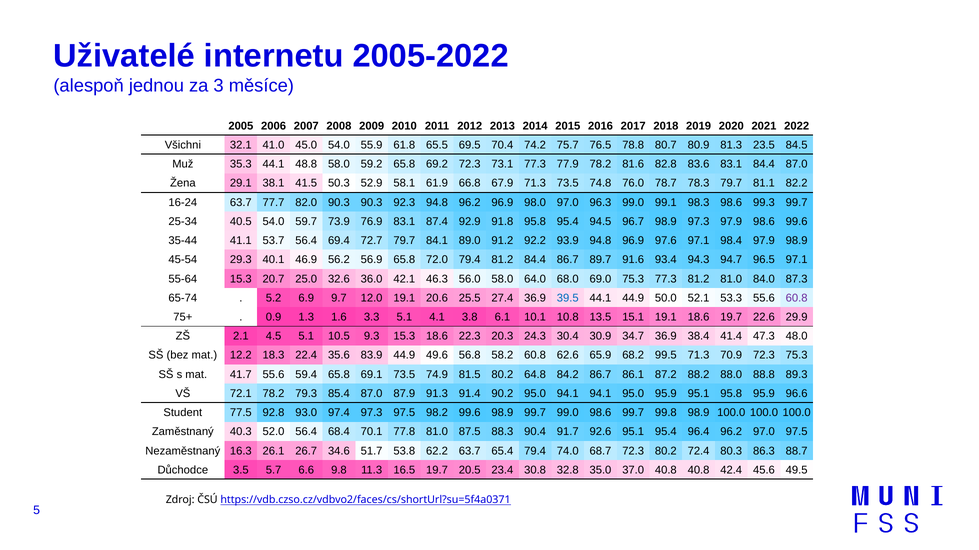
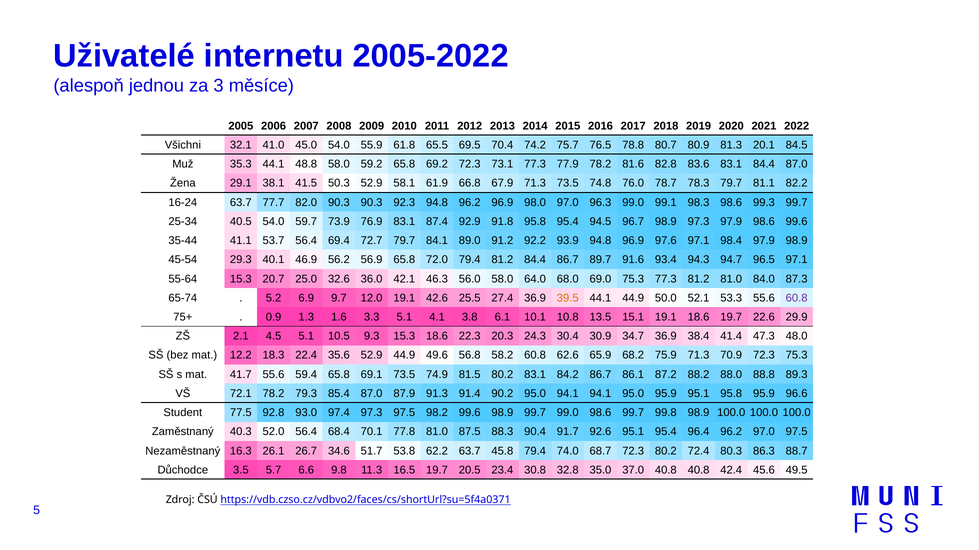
23.5: 23.5 -> 20.1 (764, 145)
20.6: 20.6 -> 42.6 (437, 298)
39.5 colour: blue -> orange (568, 298)
35.6 83.9: 83.9 -> 52.9 (372, 356)
99.5: 99.5 -> 75.9 (666, 356)
80.2 64.8: 64.8 -> 83.1 (535, 375)
65.4: 65.4 -> 45.8 (502, 451)
